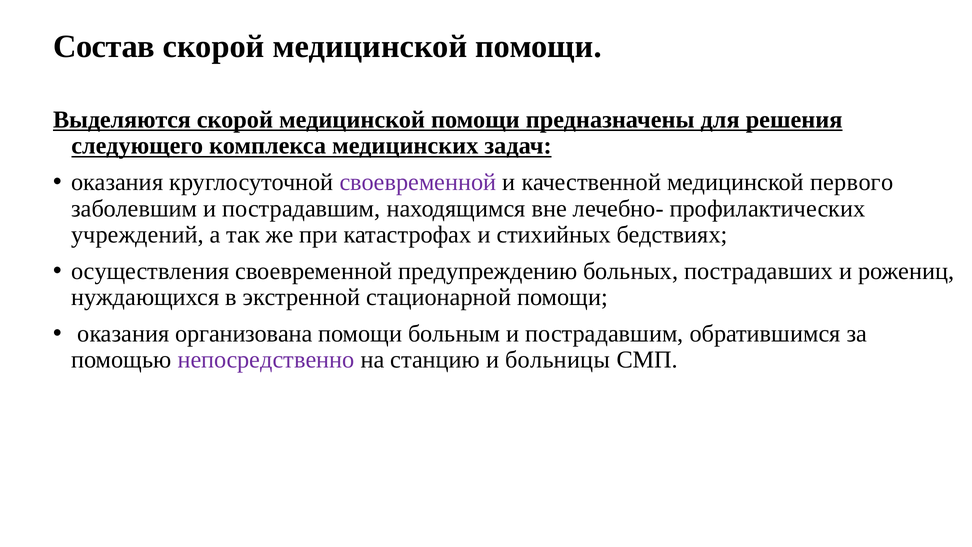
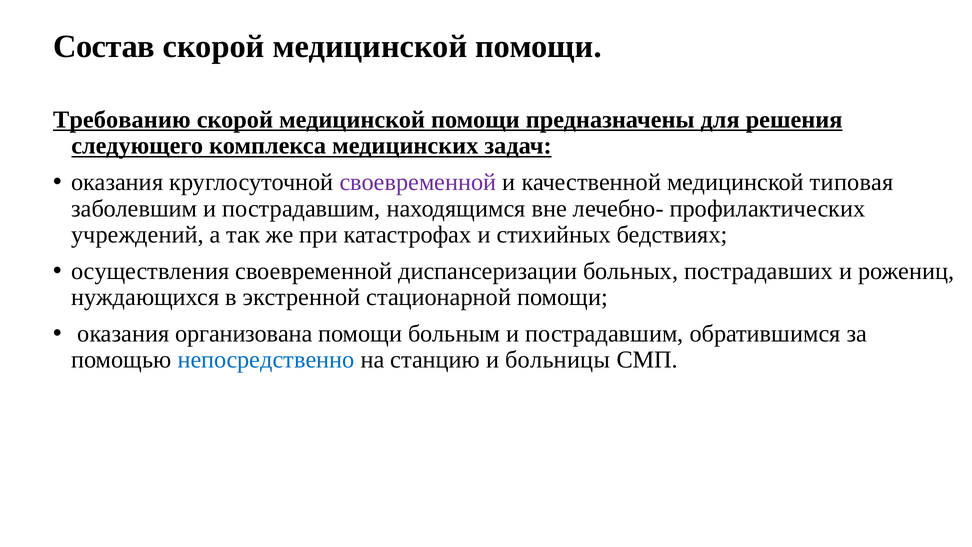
Выделяются: Выделяются -> Требованию (122, 120)
первого: первого -> типовая (852, 182)
предупреждению: предупреждению -> диспансеризации (488, 271)
непосредственно colour: purple -> blue (266, 360)
